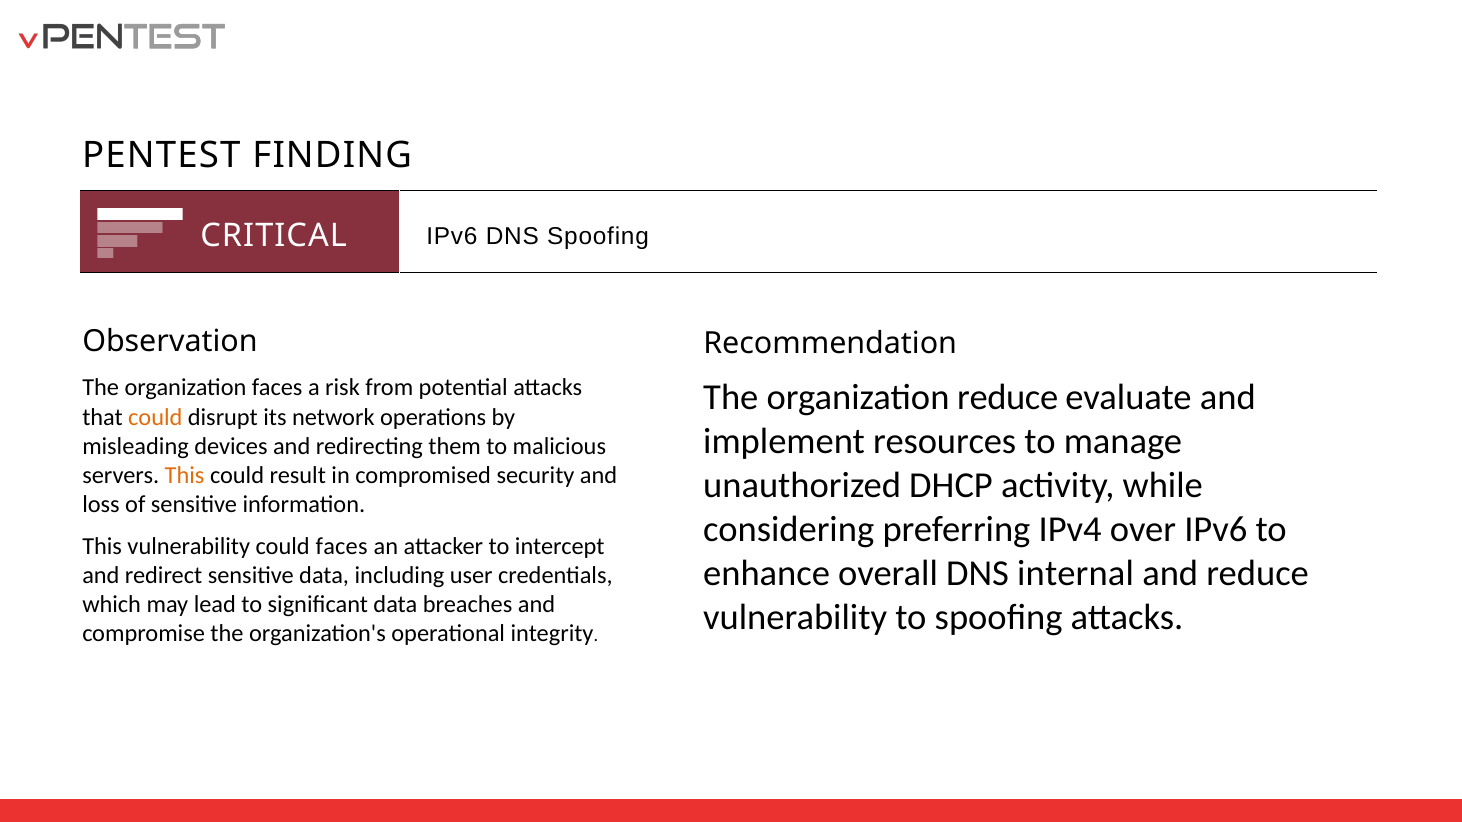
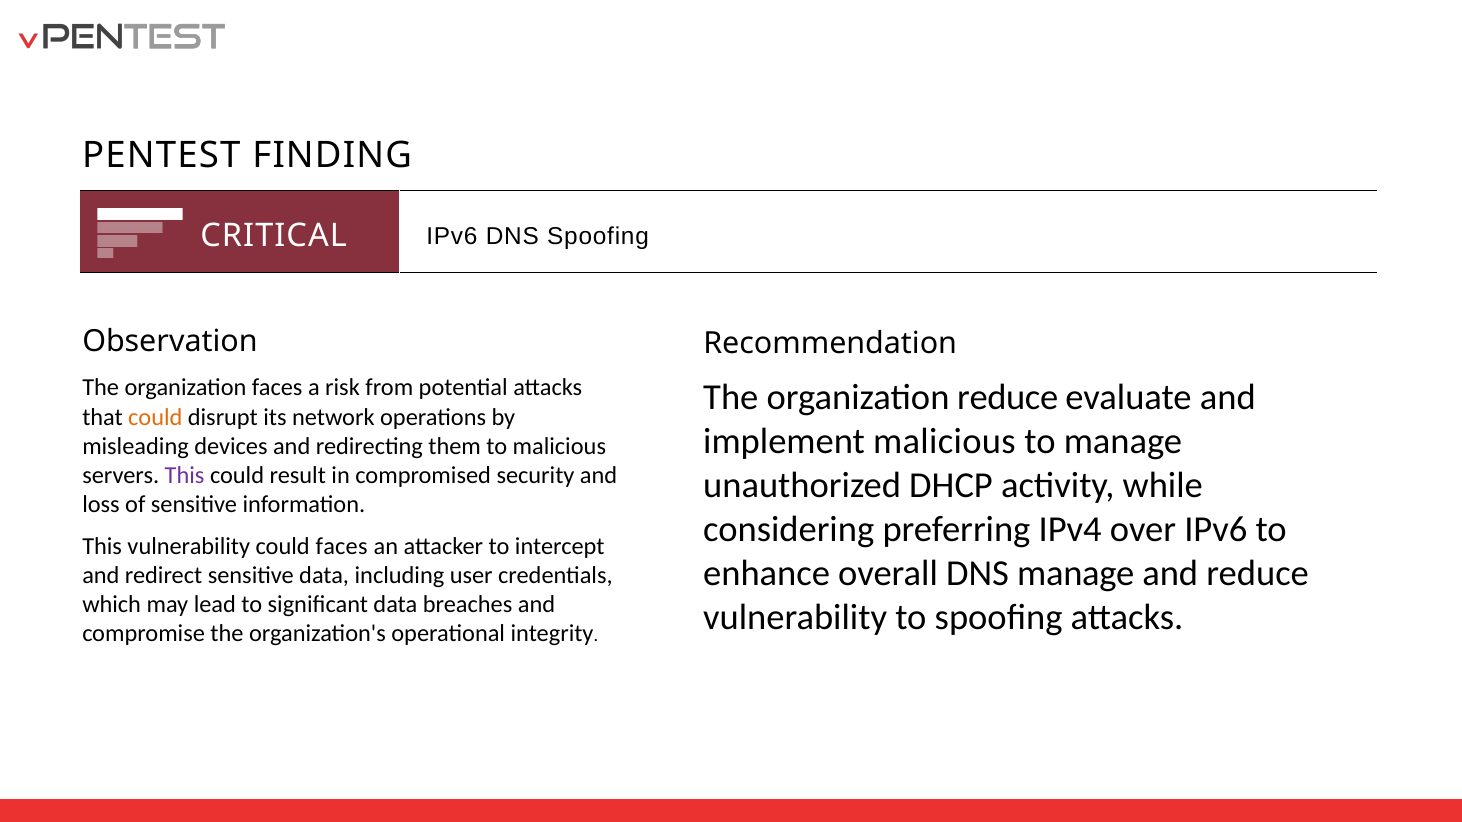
implement resources: resources -> malicious (944, 442)
This colour: orange -> purple (185, 476)
DNS internal: internal -> manage (1076, 573)
